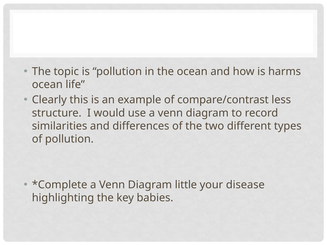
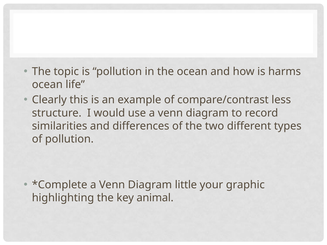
disease: disease -> graphic (245, 185)
babies: babies -> animal (155, 198)
